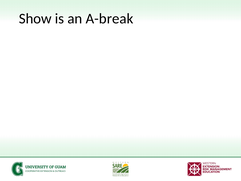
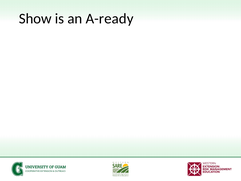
A-break: A-break -> A-ready (110, 19)
